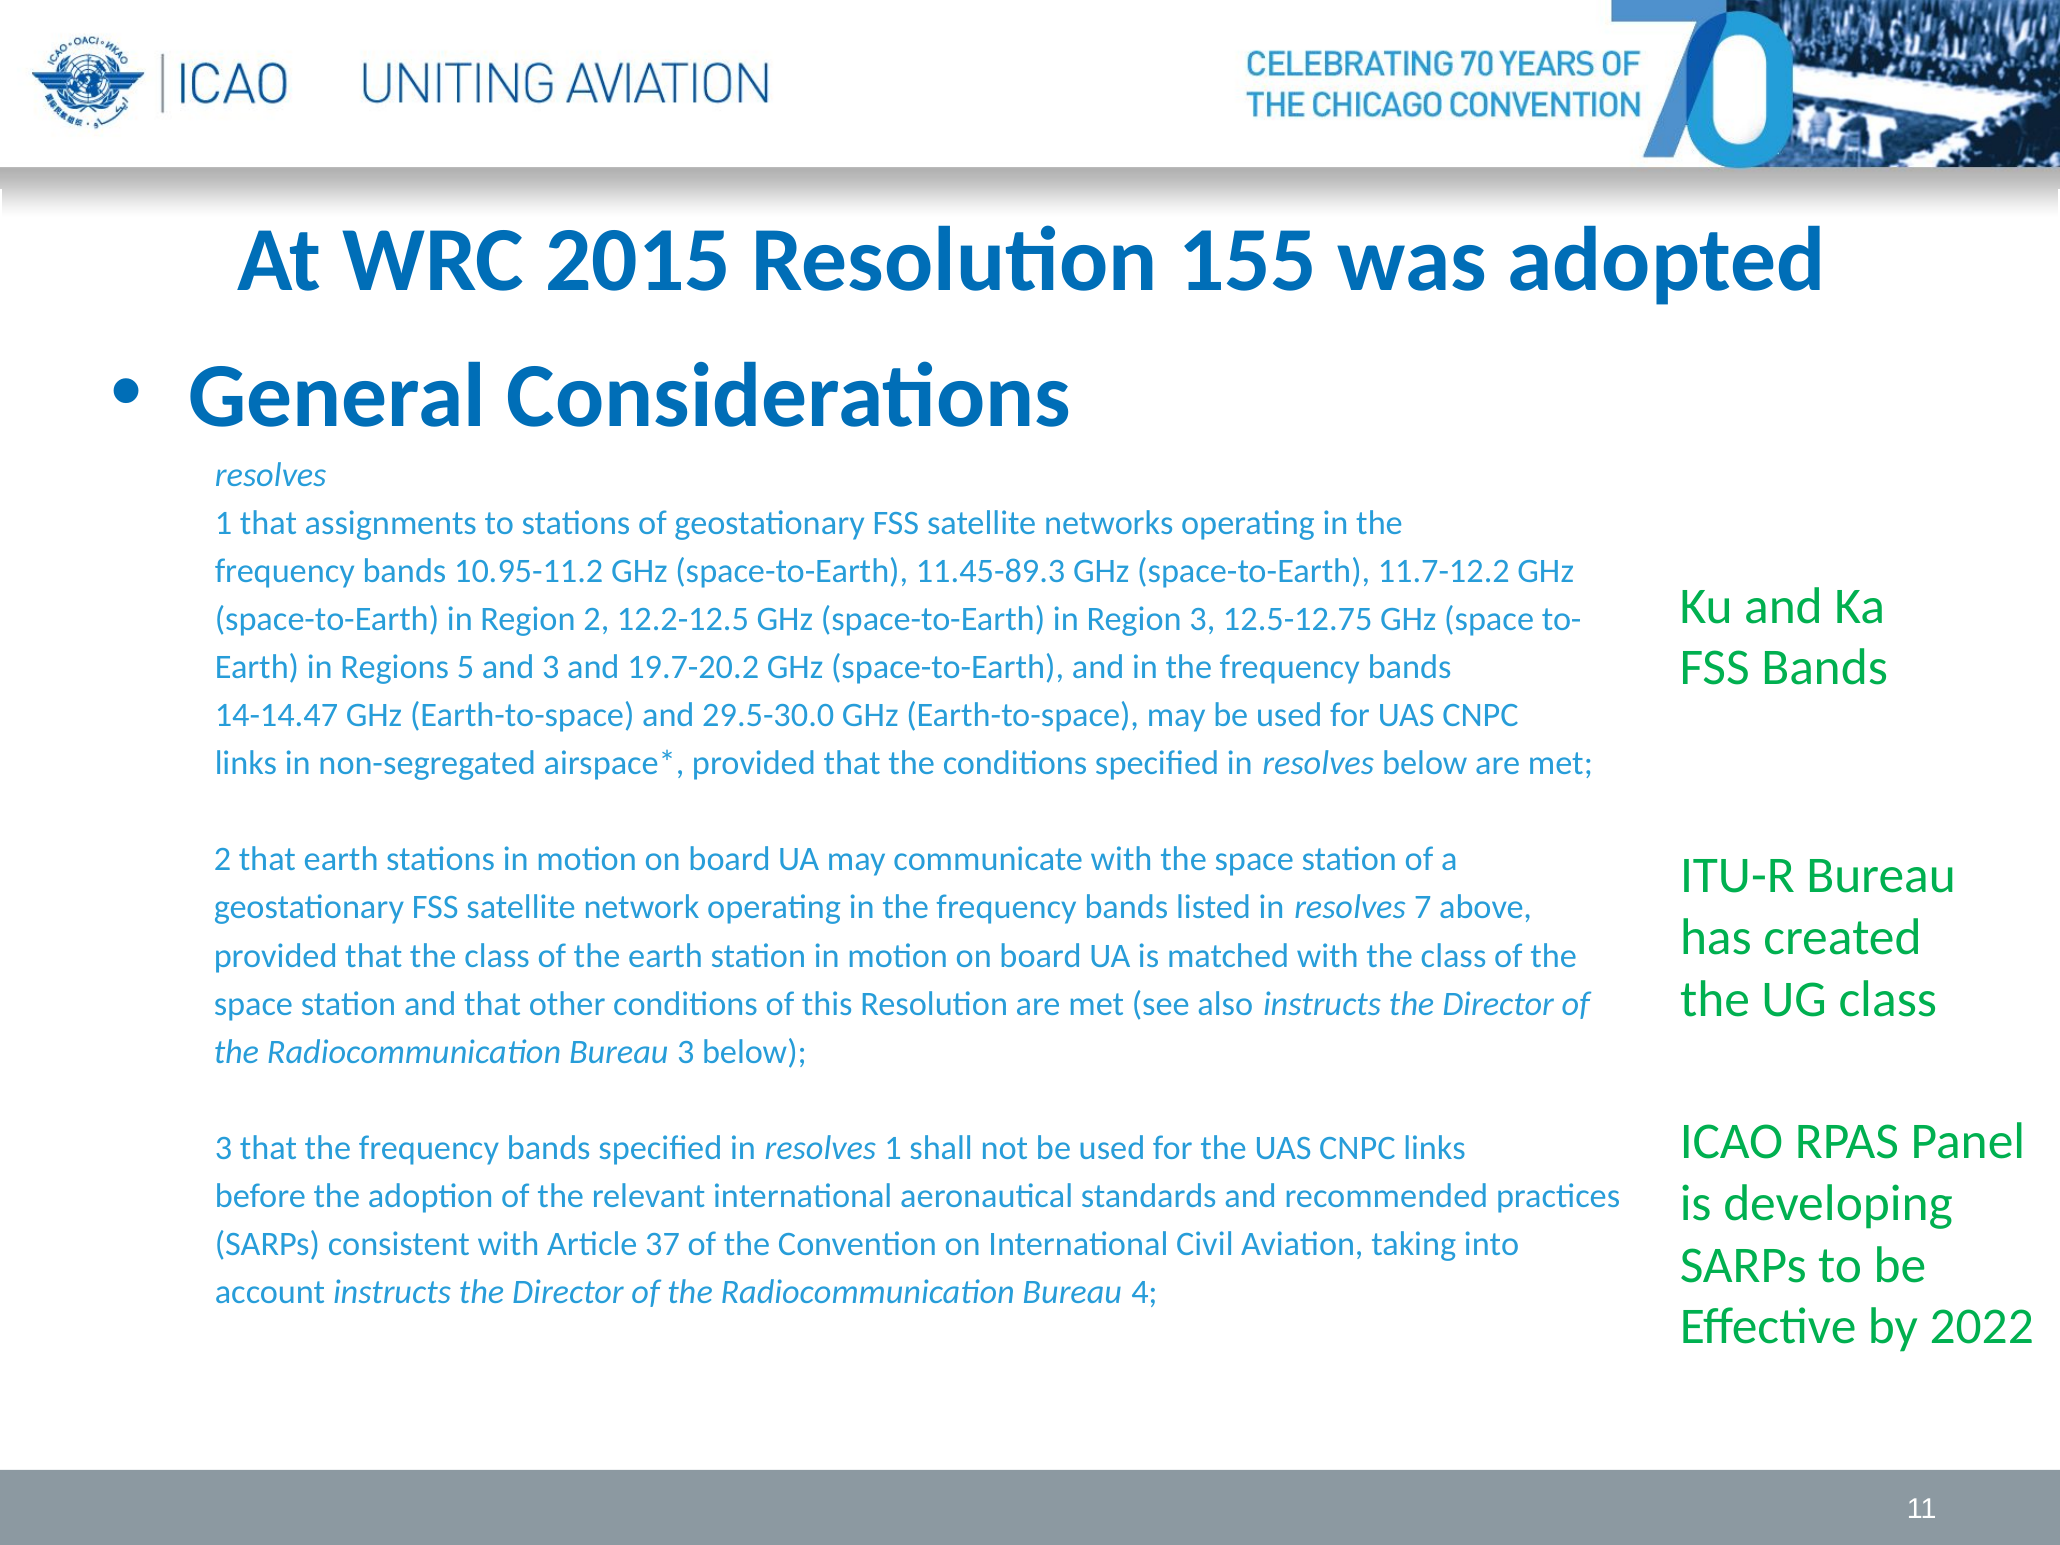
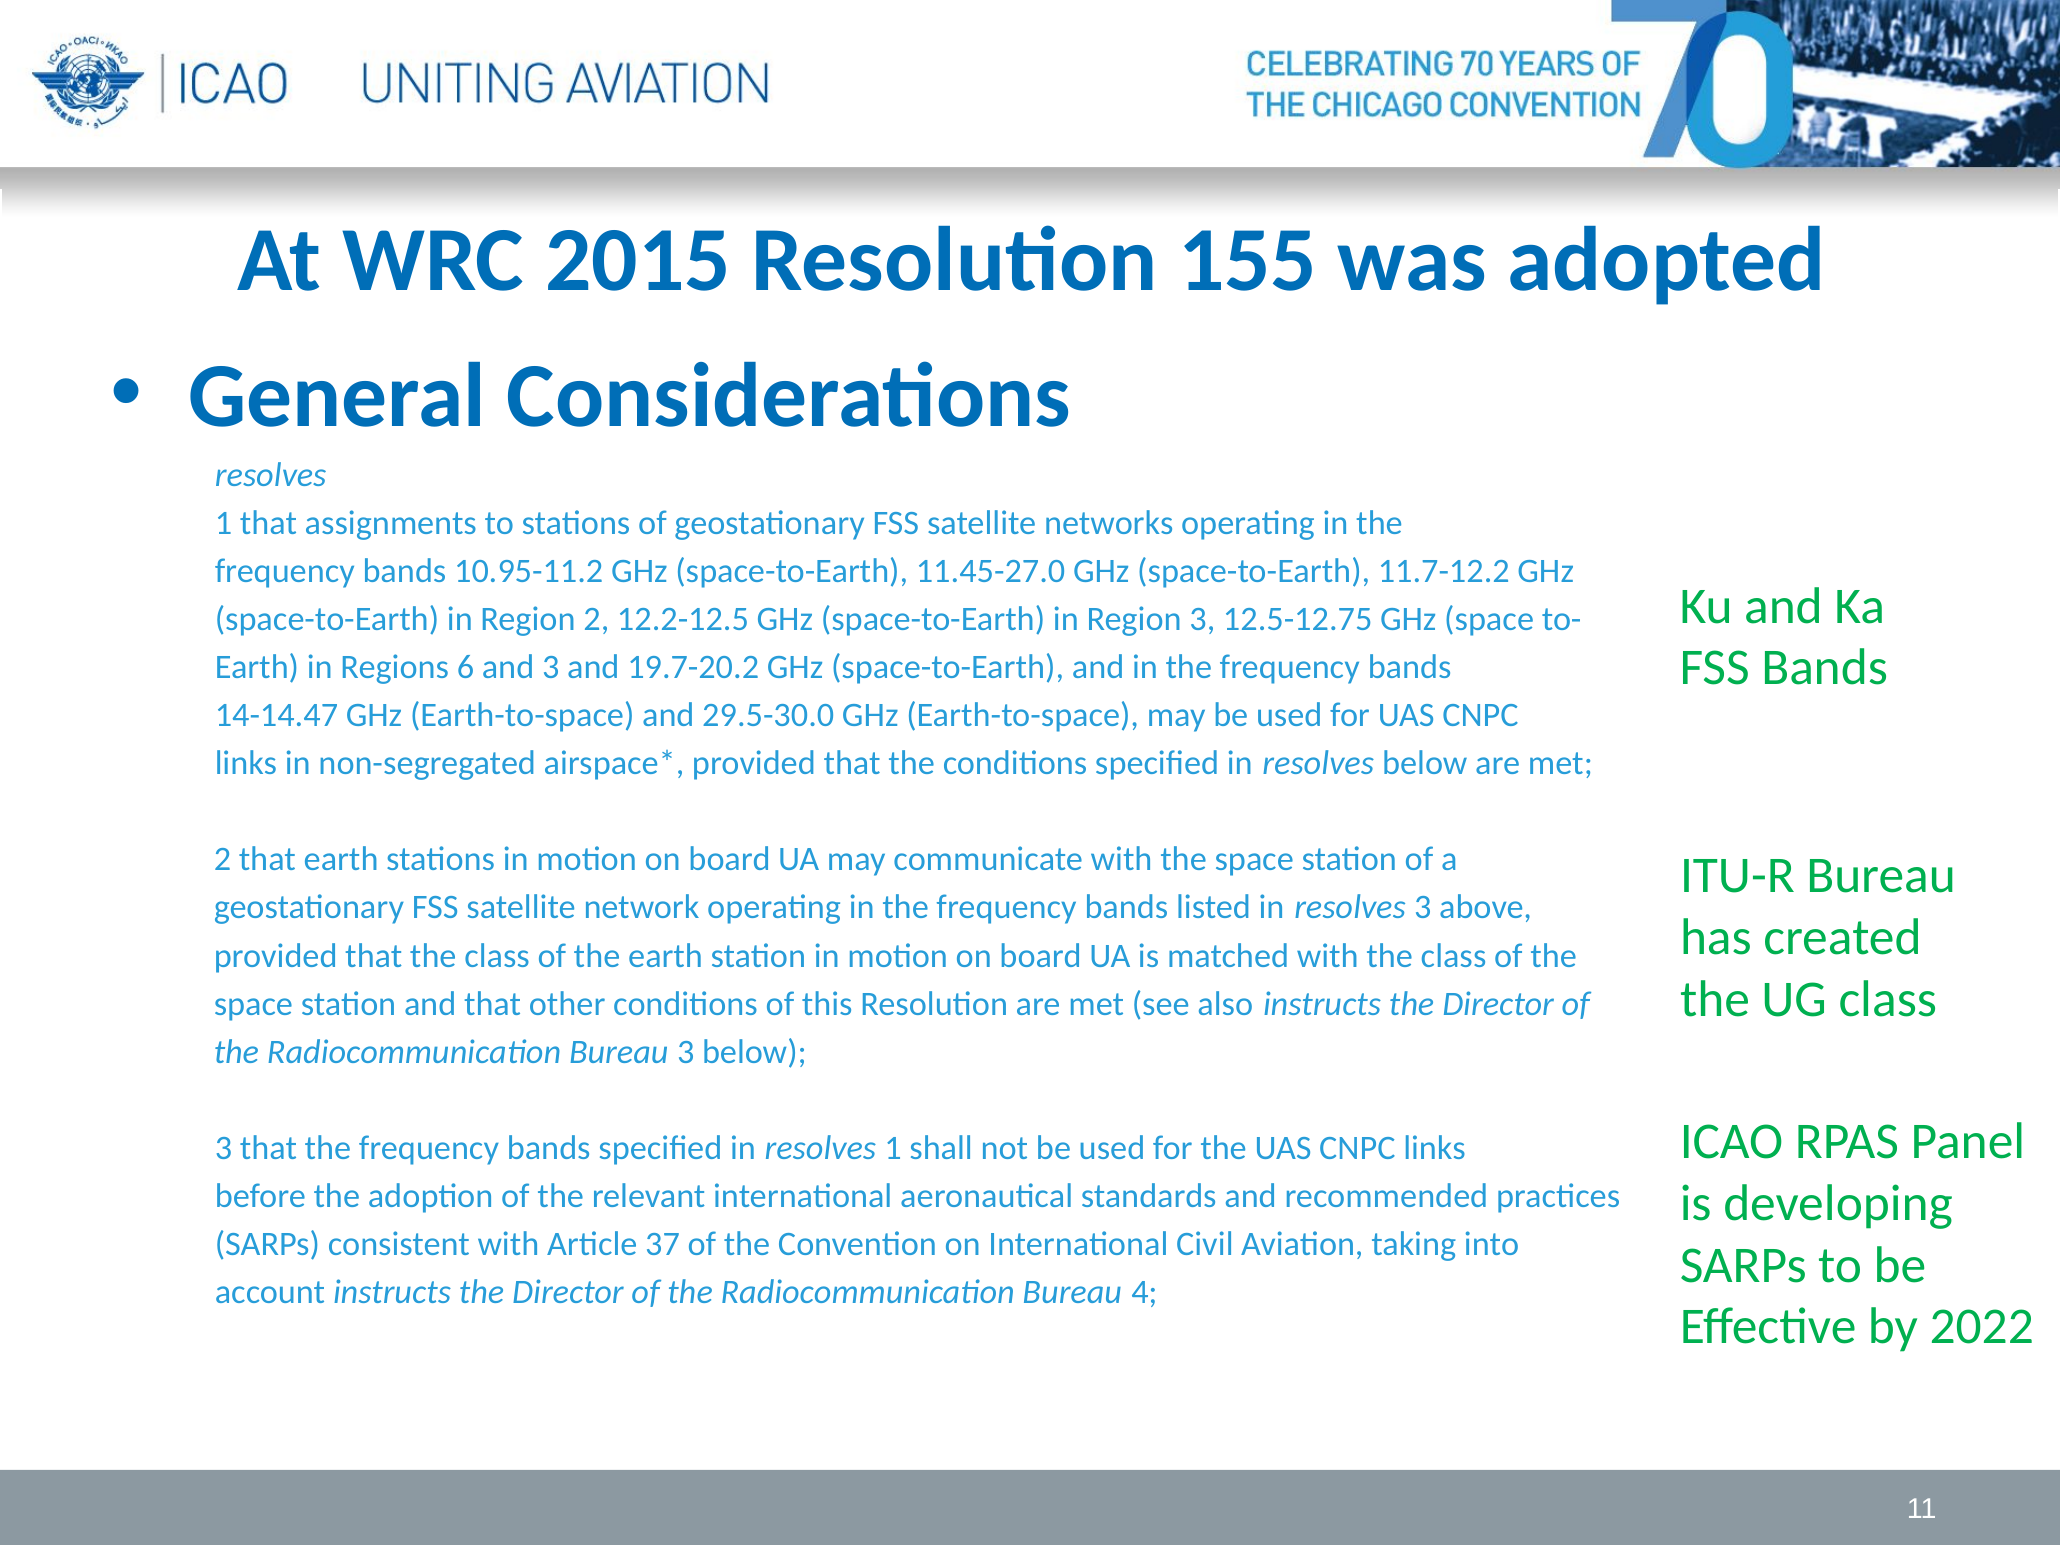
11.45-89.3: 11.45-89.3 -> 11.45-27.0 (991, 571)
5: 5 -> 6 (466, 667)
resolves 7: 7 -> 3 (1423, 908)
